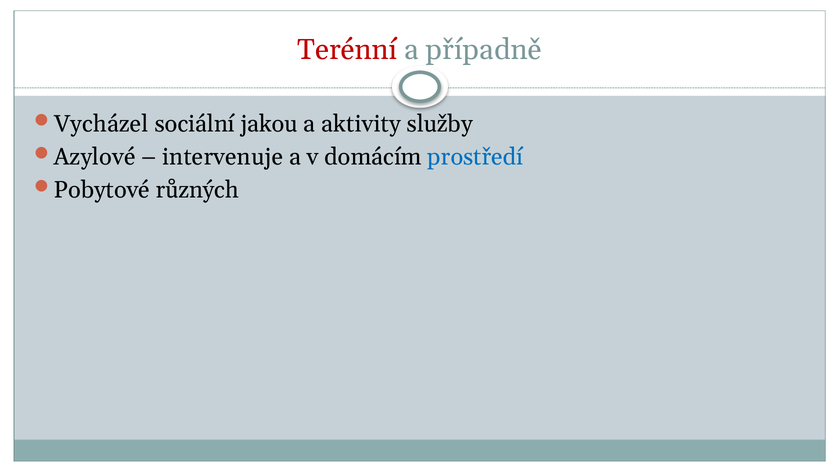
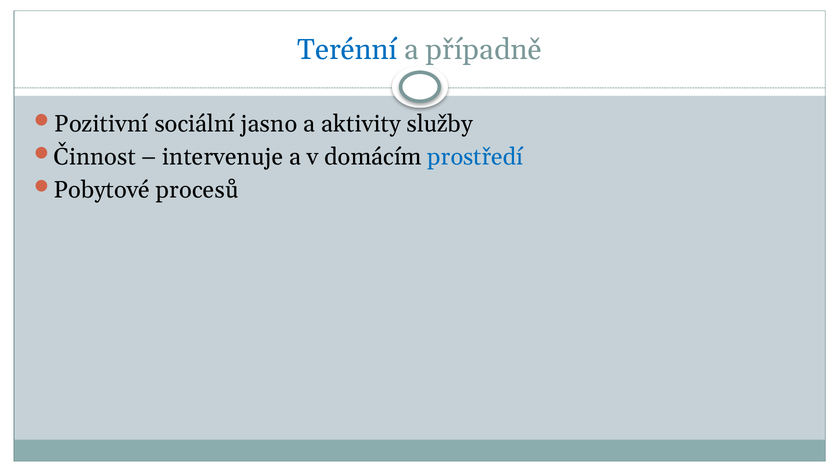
Terénní colour: red -> blue (347, 50)
Vycházel: Vycházel -> Pozitivní (101, 124)
jakou: jakou -> jasno (269, 124)
Azylové: Azylové -> Činnost (95, 157)
různých: různých -> procesů (197, 190)
